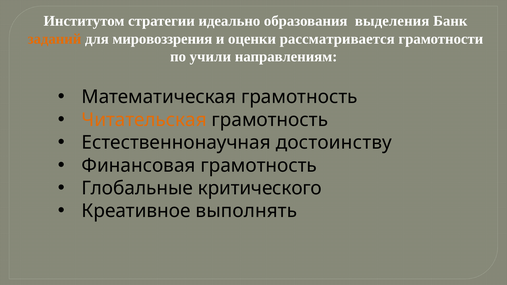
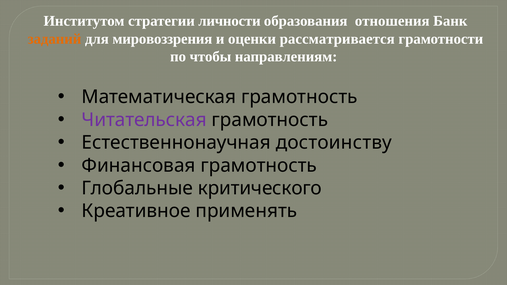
идеально: идеально -> личности (229, 21)
выделения: выделения -> отношения (392, 21)
учили: учили -> чтобы (210, 57)
Читательская colour: orange -> purple (144, 120)
выполнять: выполнять -> применять (246, 211)
